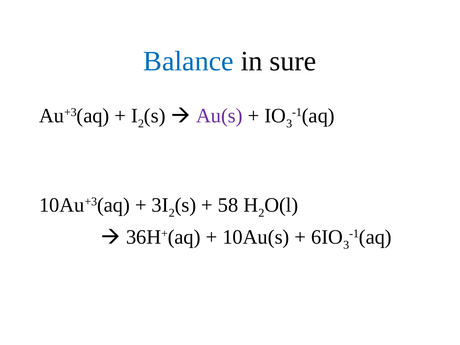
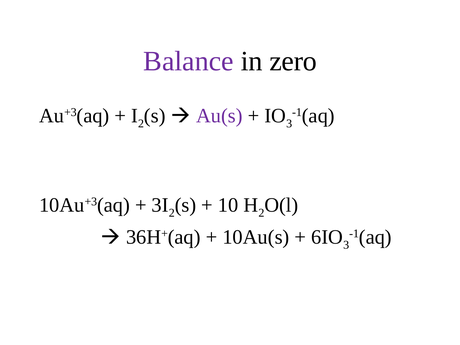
Balance colour: blue -> purple (188, 61)
sure: sure -> zero (293, 61)
58: 58 -> 10 (228, 205)
